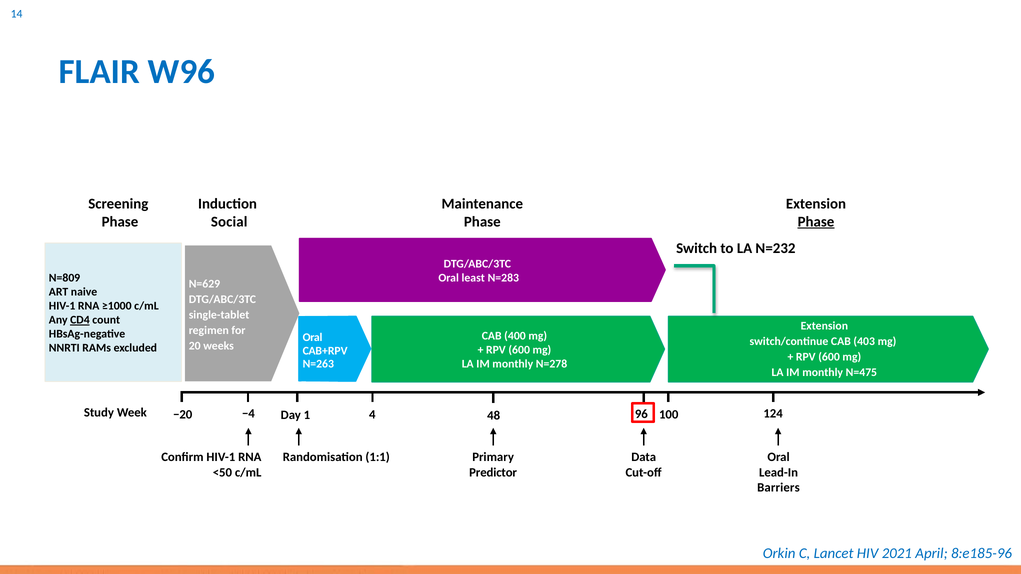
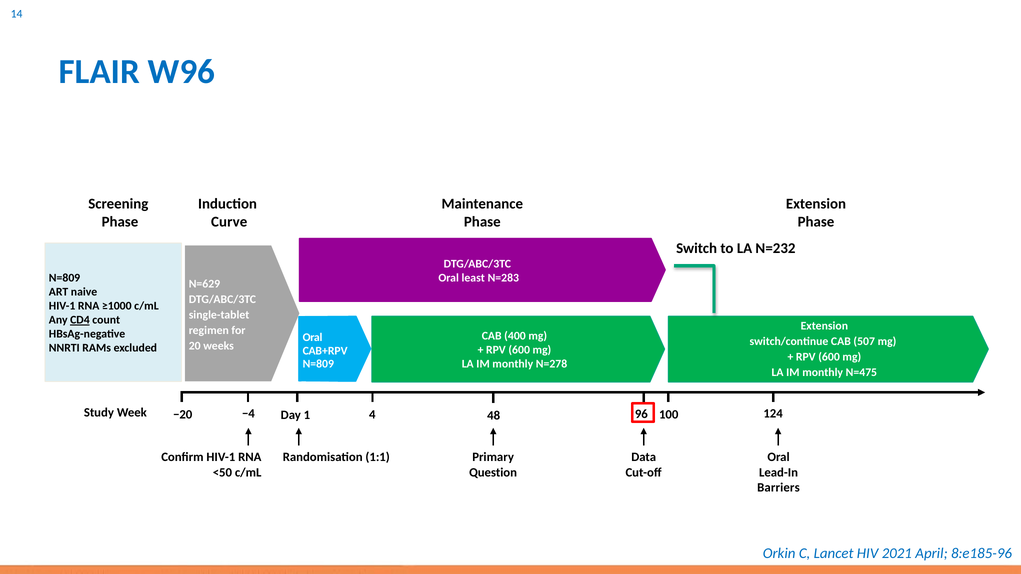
Social: Social -> Curve (229, 222)
Phase underline: present -> none (816, 222)
403: 403 -> 507 (864, 342)
N=263: N=263 -> N=809 (318, 364)
Predictor: Predictor -> Question (493, 473)
